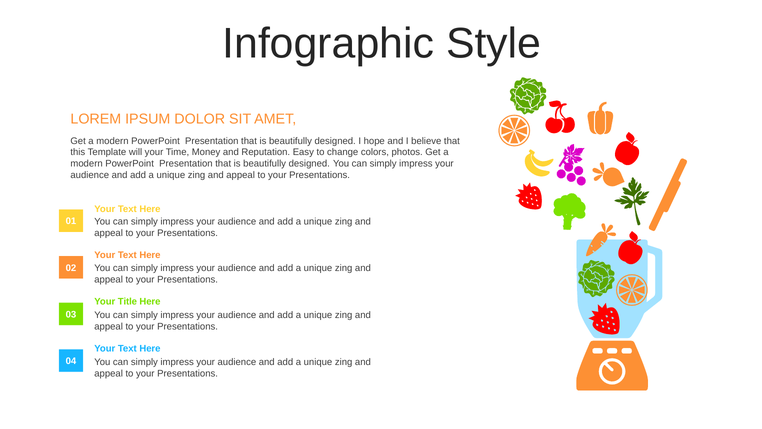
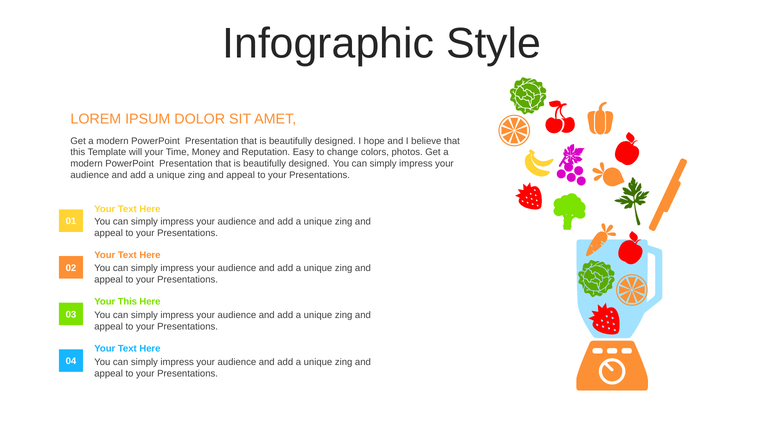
Your Title: Title -> This (127, 301)
